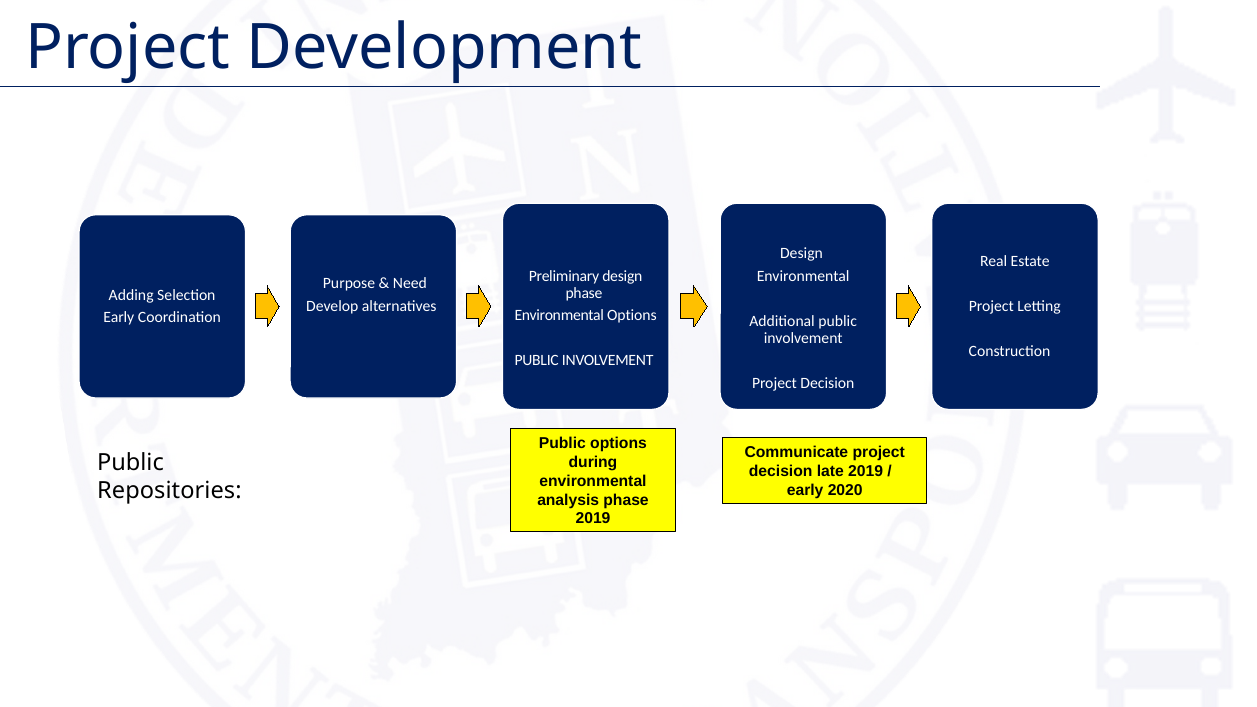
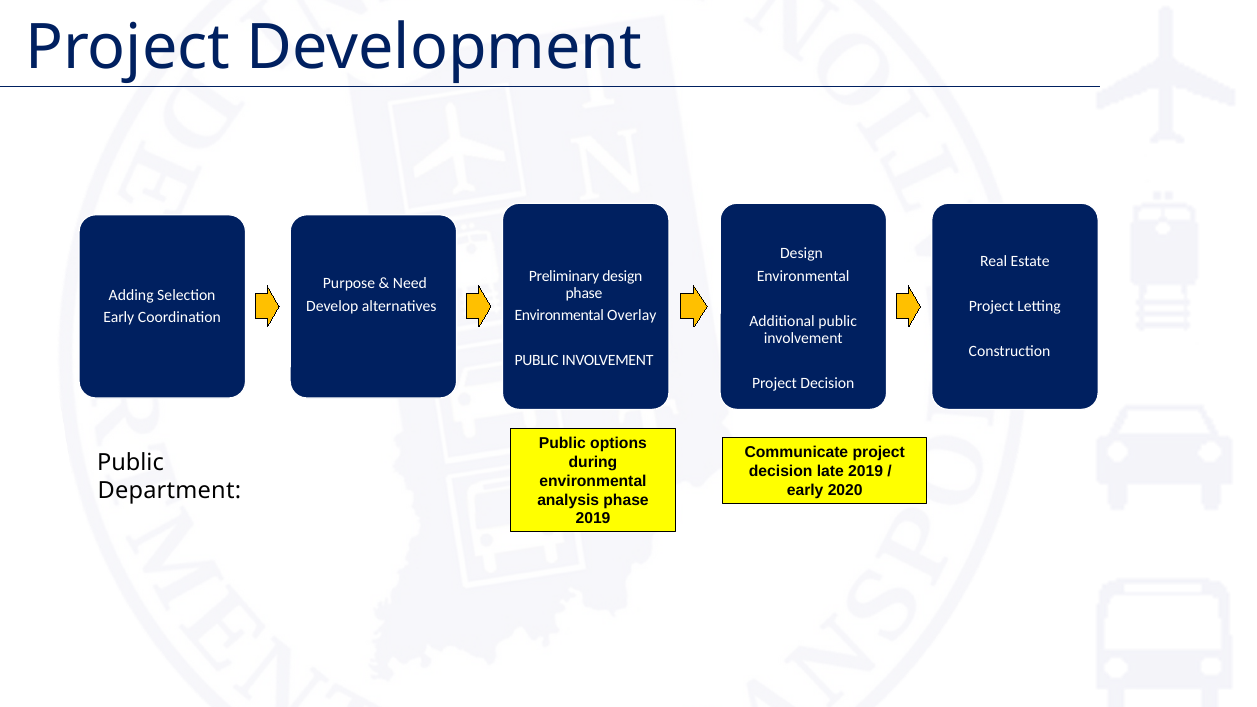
Environmental Options: Options -> Overlay (632, 316)
Repositories: Repositories -> Department (169, 491)
